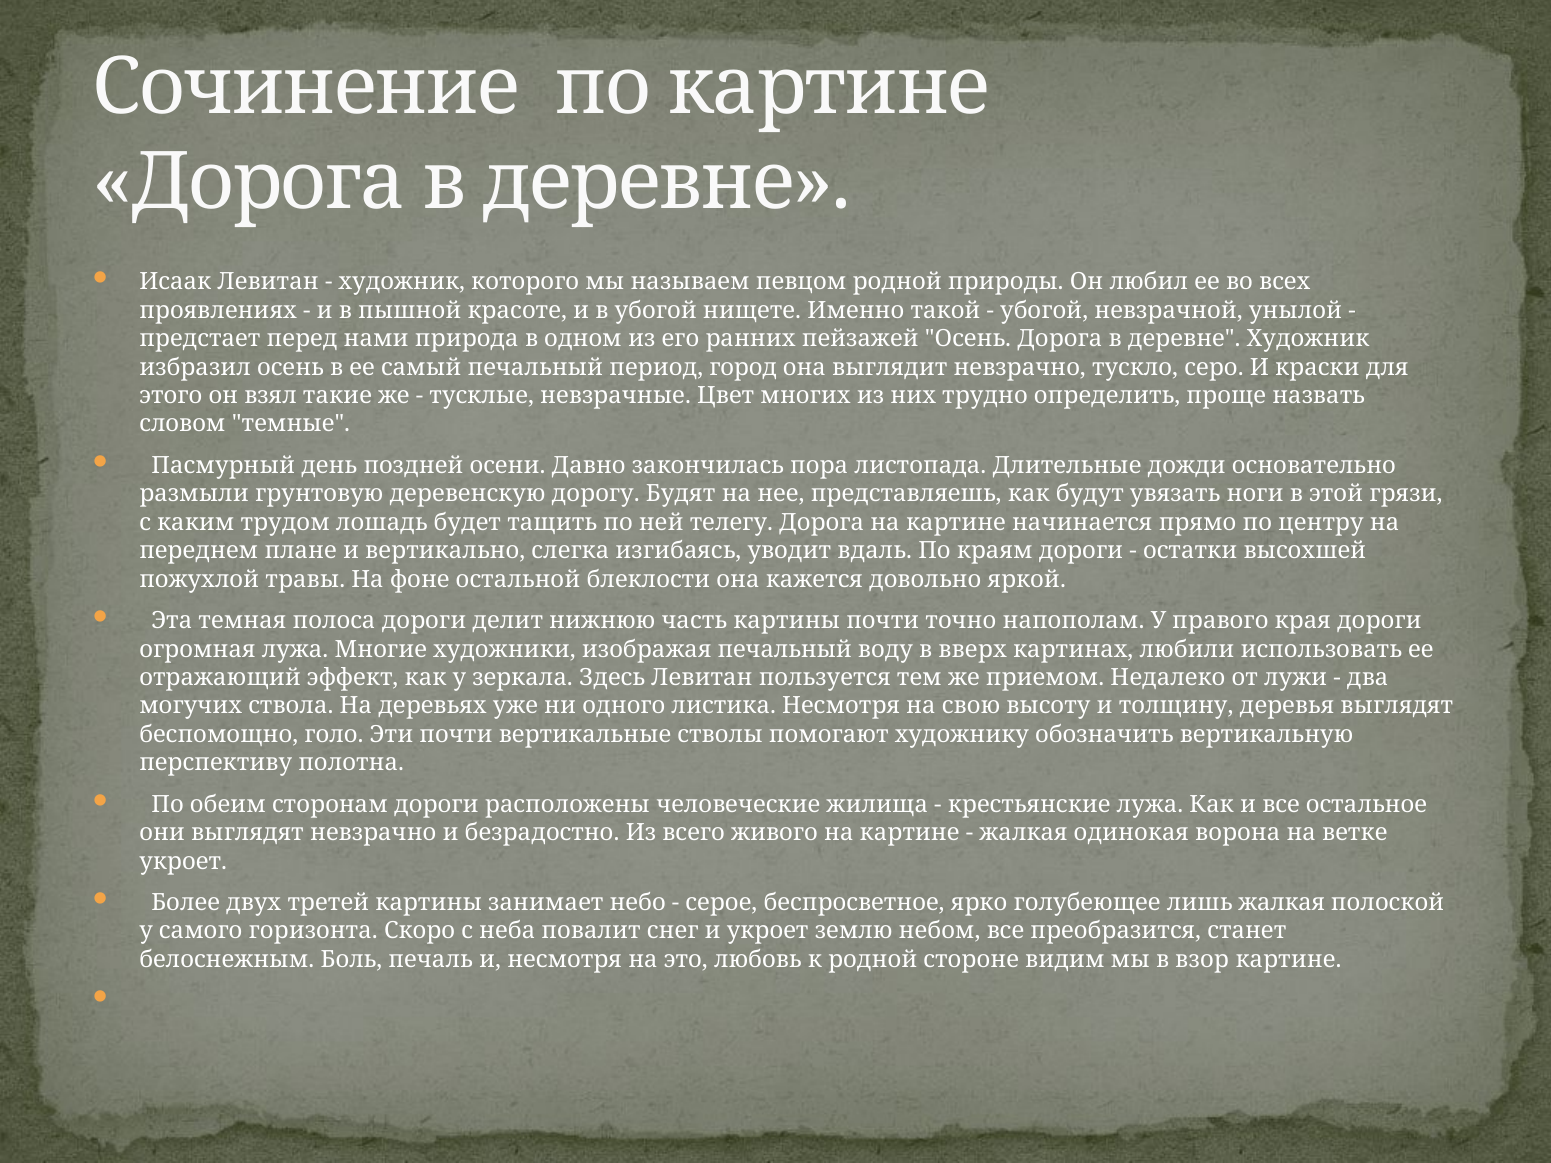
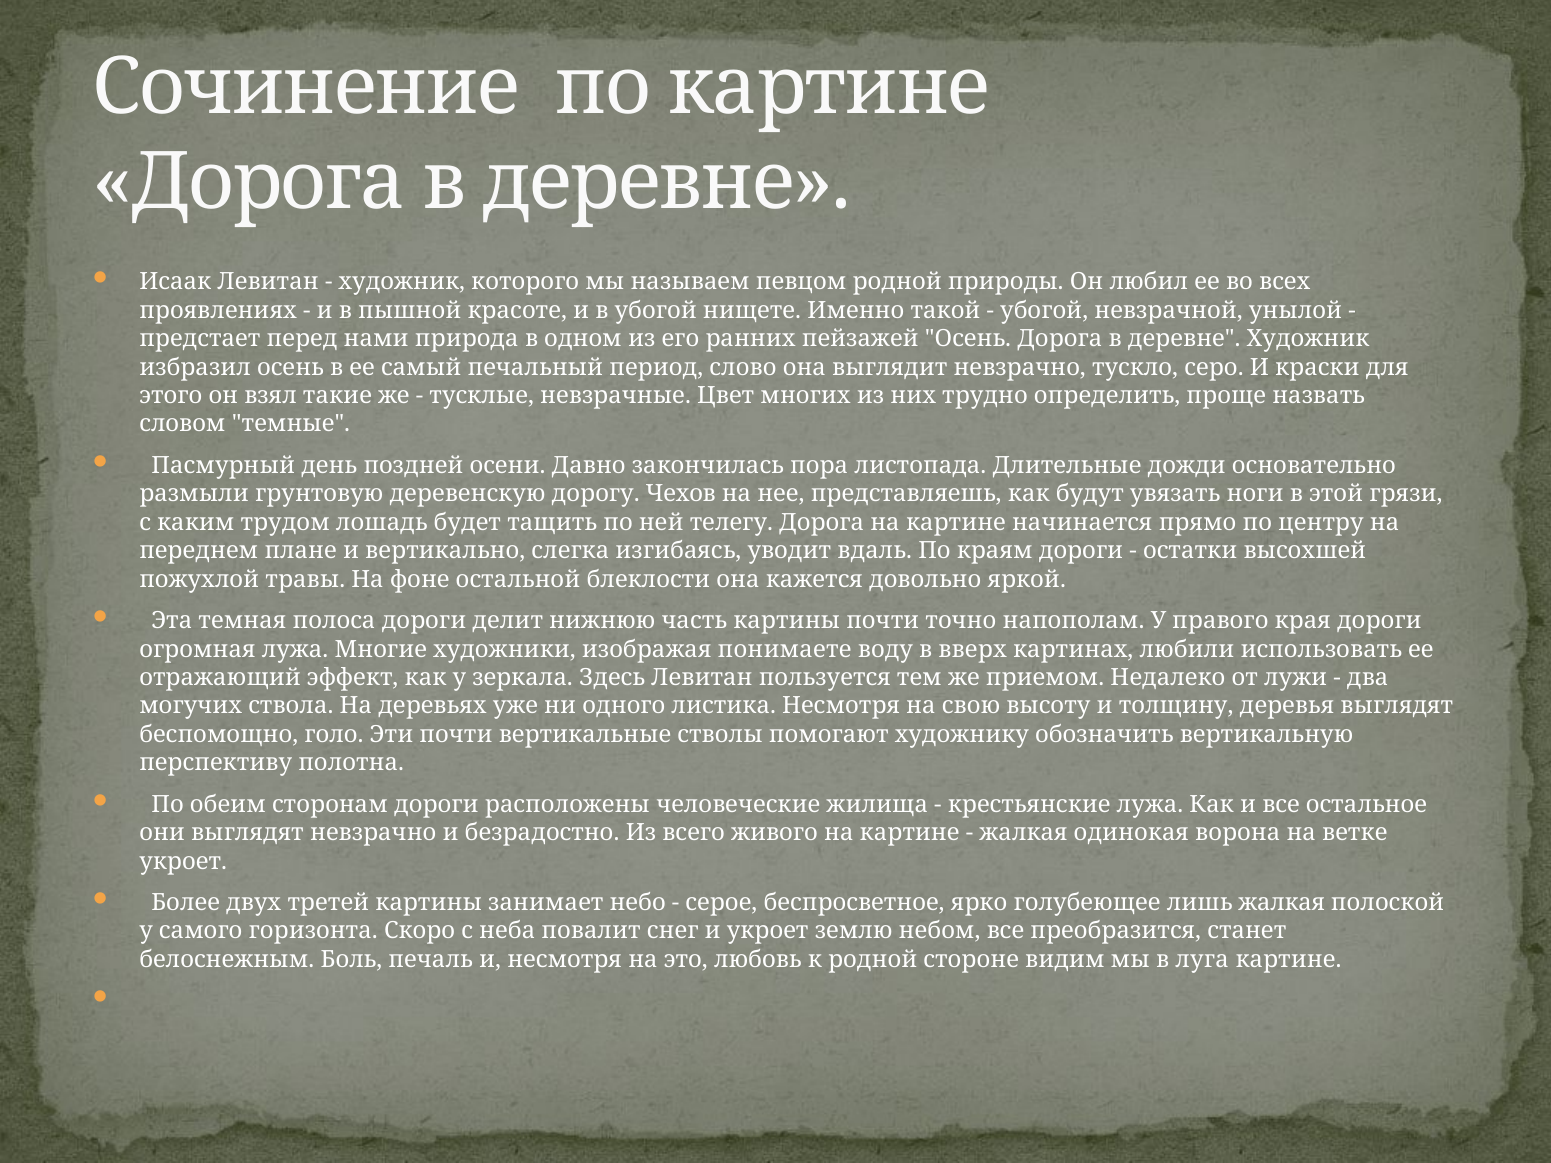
город: город -> слово (743, 367)
Будят: Будят -> Чехов (681, 494)
изображая печальный: печальный -> понимаете (785, 649)
взор: взор -> луга (1202, 960)
